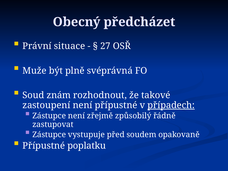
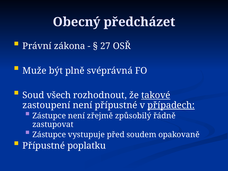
situace: situace -> zákona (70, 46)
znám: znám -> všech (59, 95)
takové underline: none -> present (156, 95)
